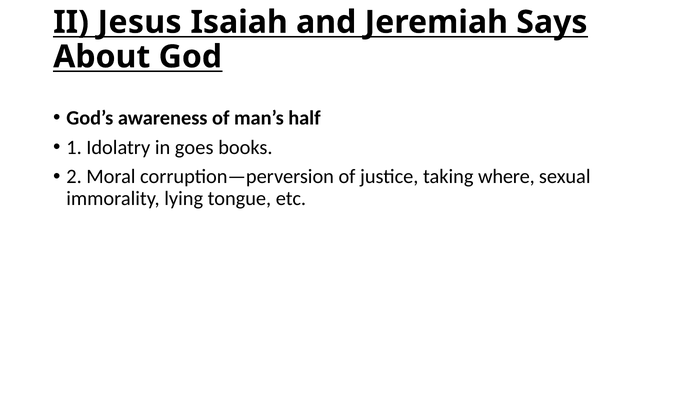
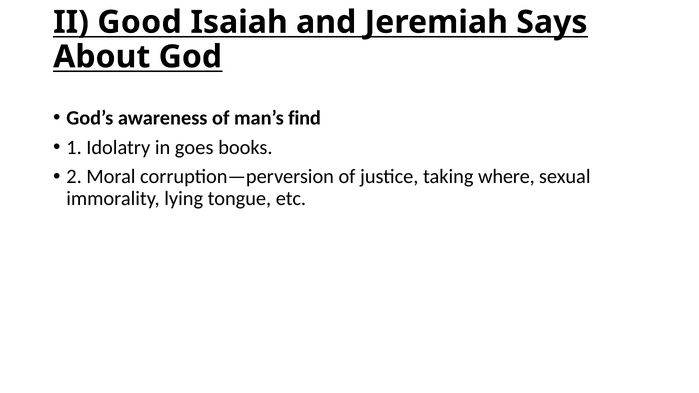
Jesus: Jesus -> Good (140, 22)
half: half -> find (305, 118)
